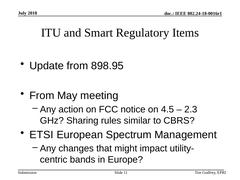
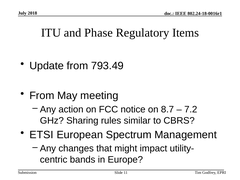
Smart: Smart -> Phase (99, 33)
898.95: 898.95 -> 793.49 (107, 66)
4.5: 4.5 -> 8.7 (167, 109)
2.3: 2.3 -> 7.2 (191, 109)
